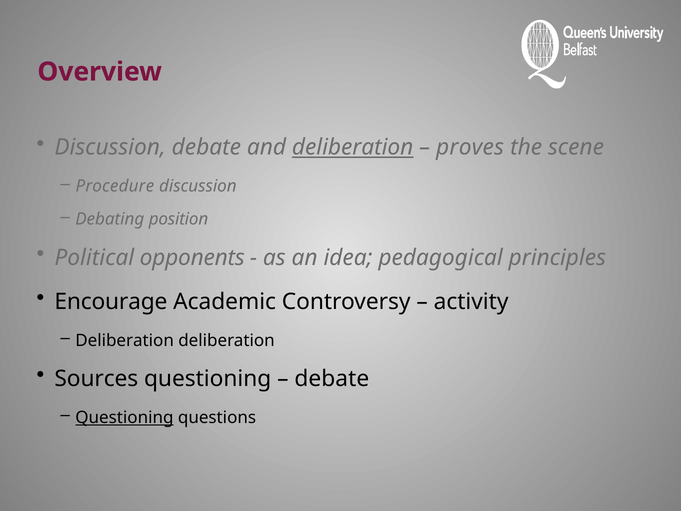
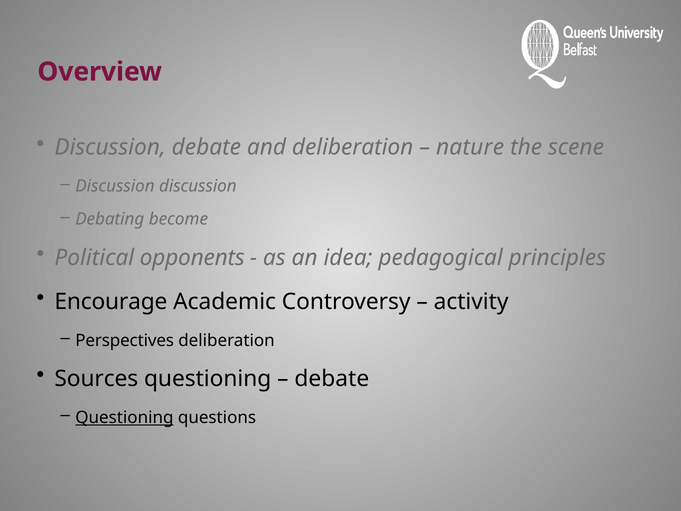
deliberation underline: present -> none (353, 147)
proves: proves -> nature (470, 147)
Procedure: Procedure -> Discussion (115, 186)
position: position -> become (178, 219)
Deliberation: Deliberation -> Perspectives (125, 340)
